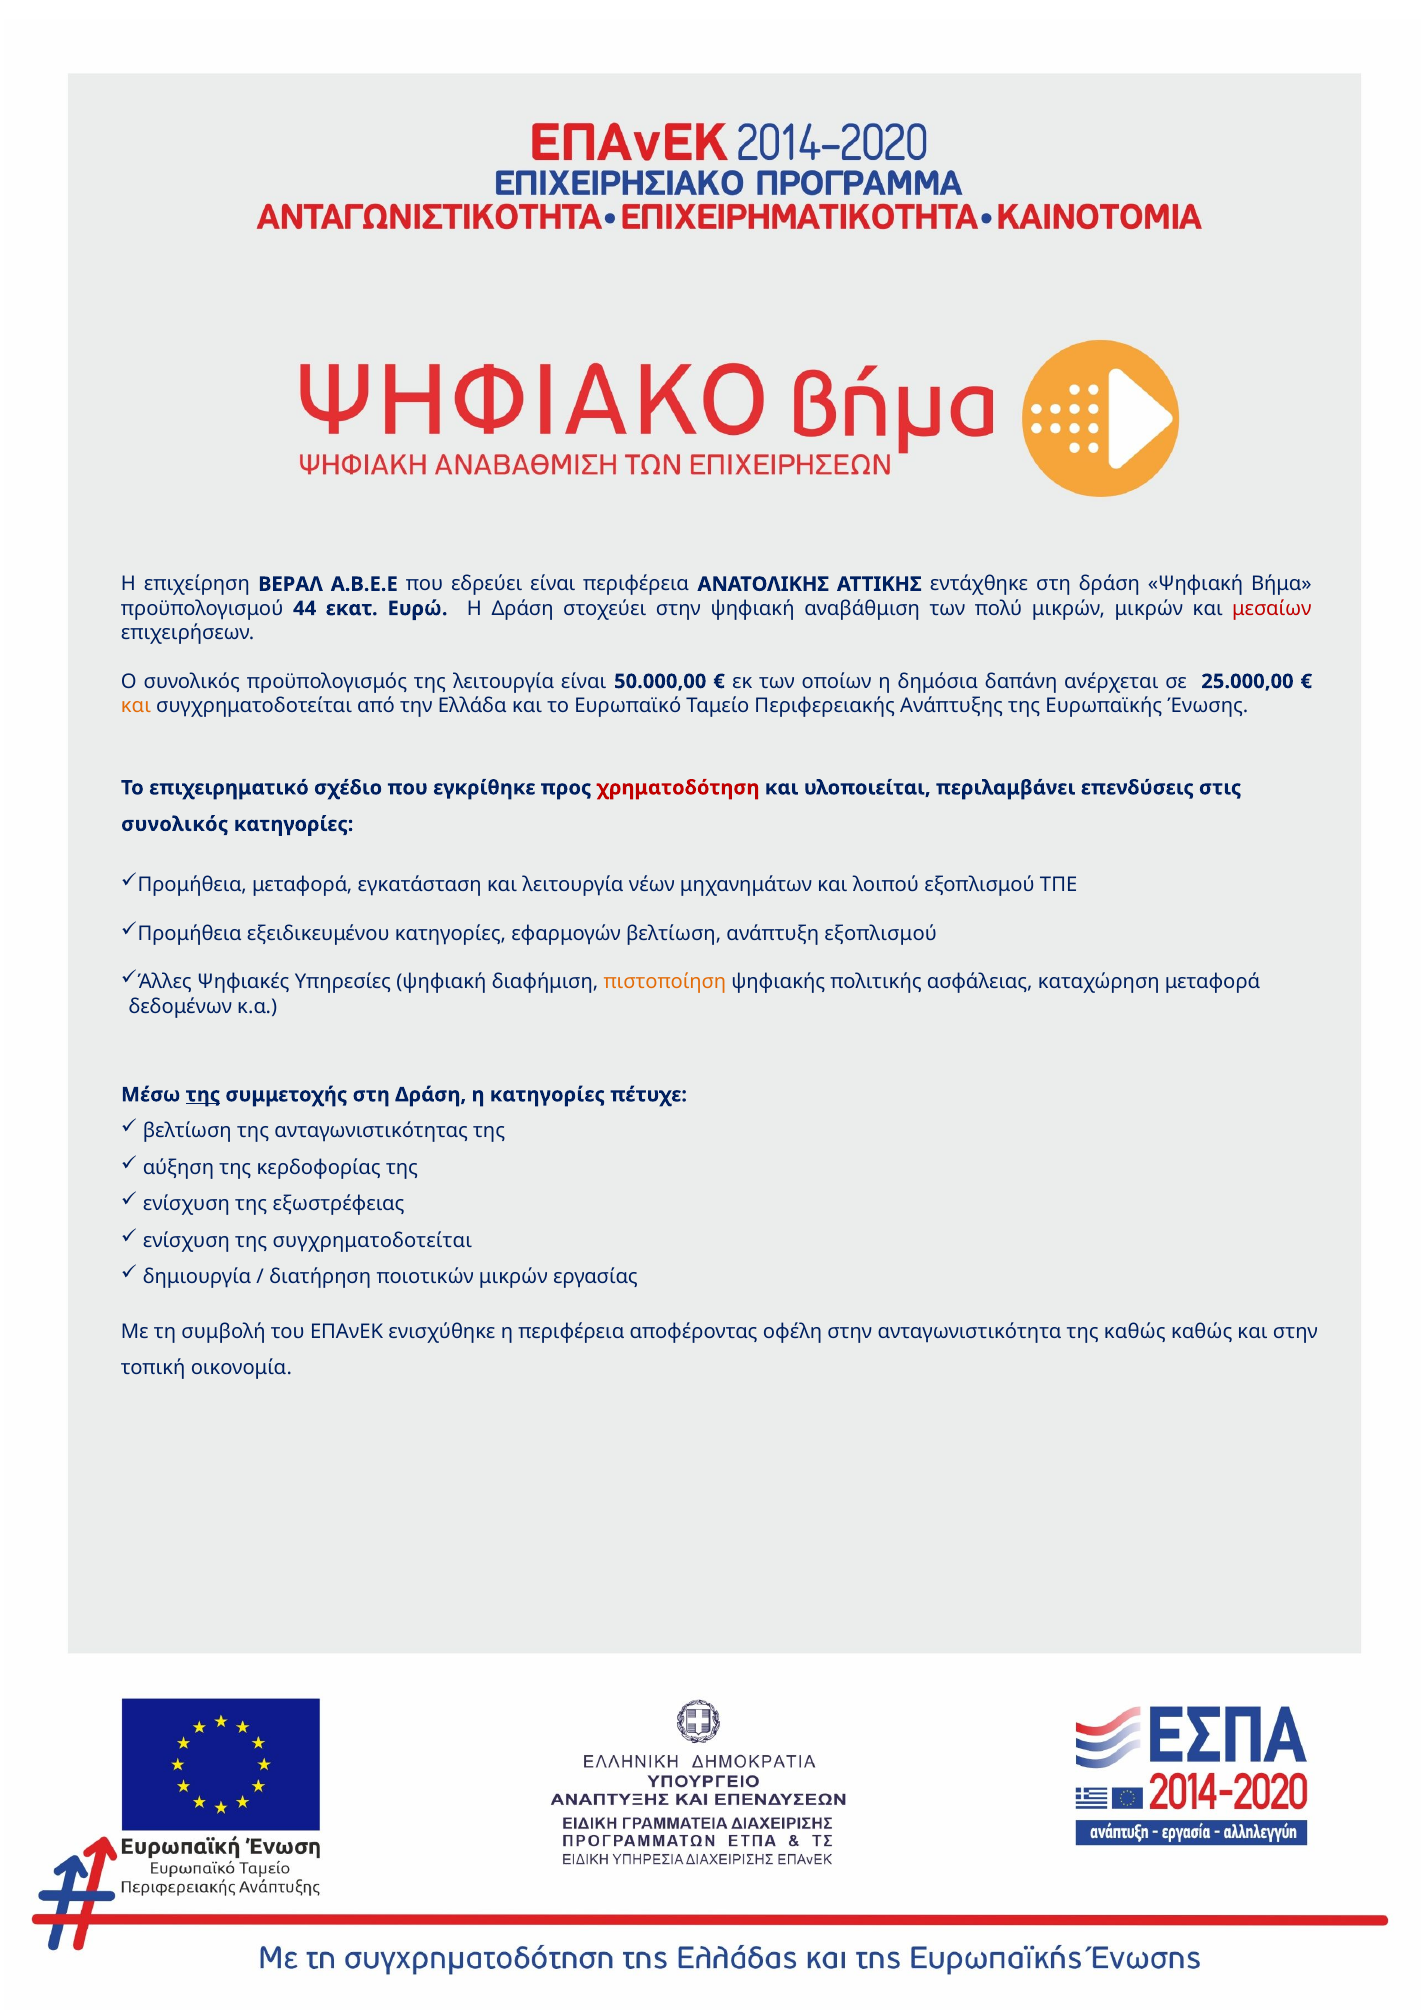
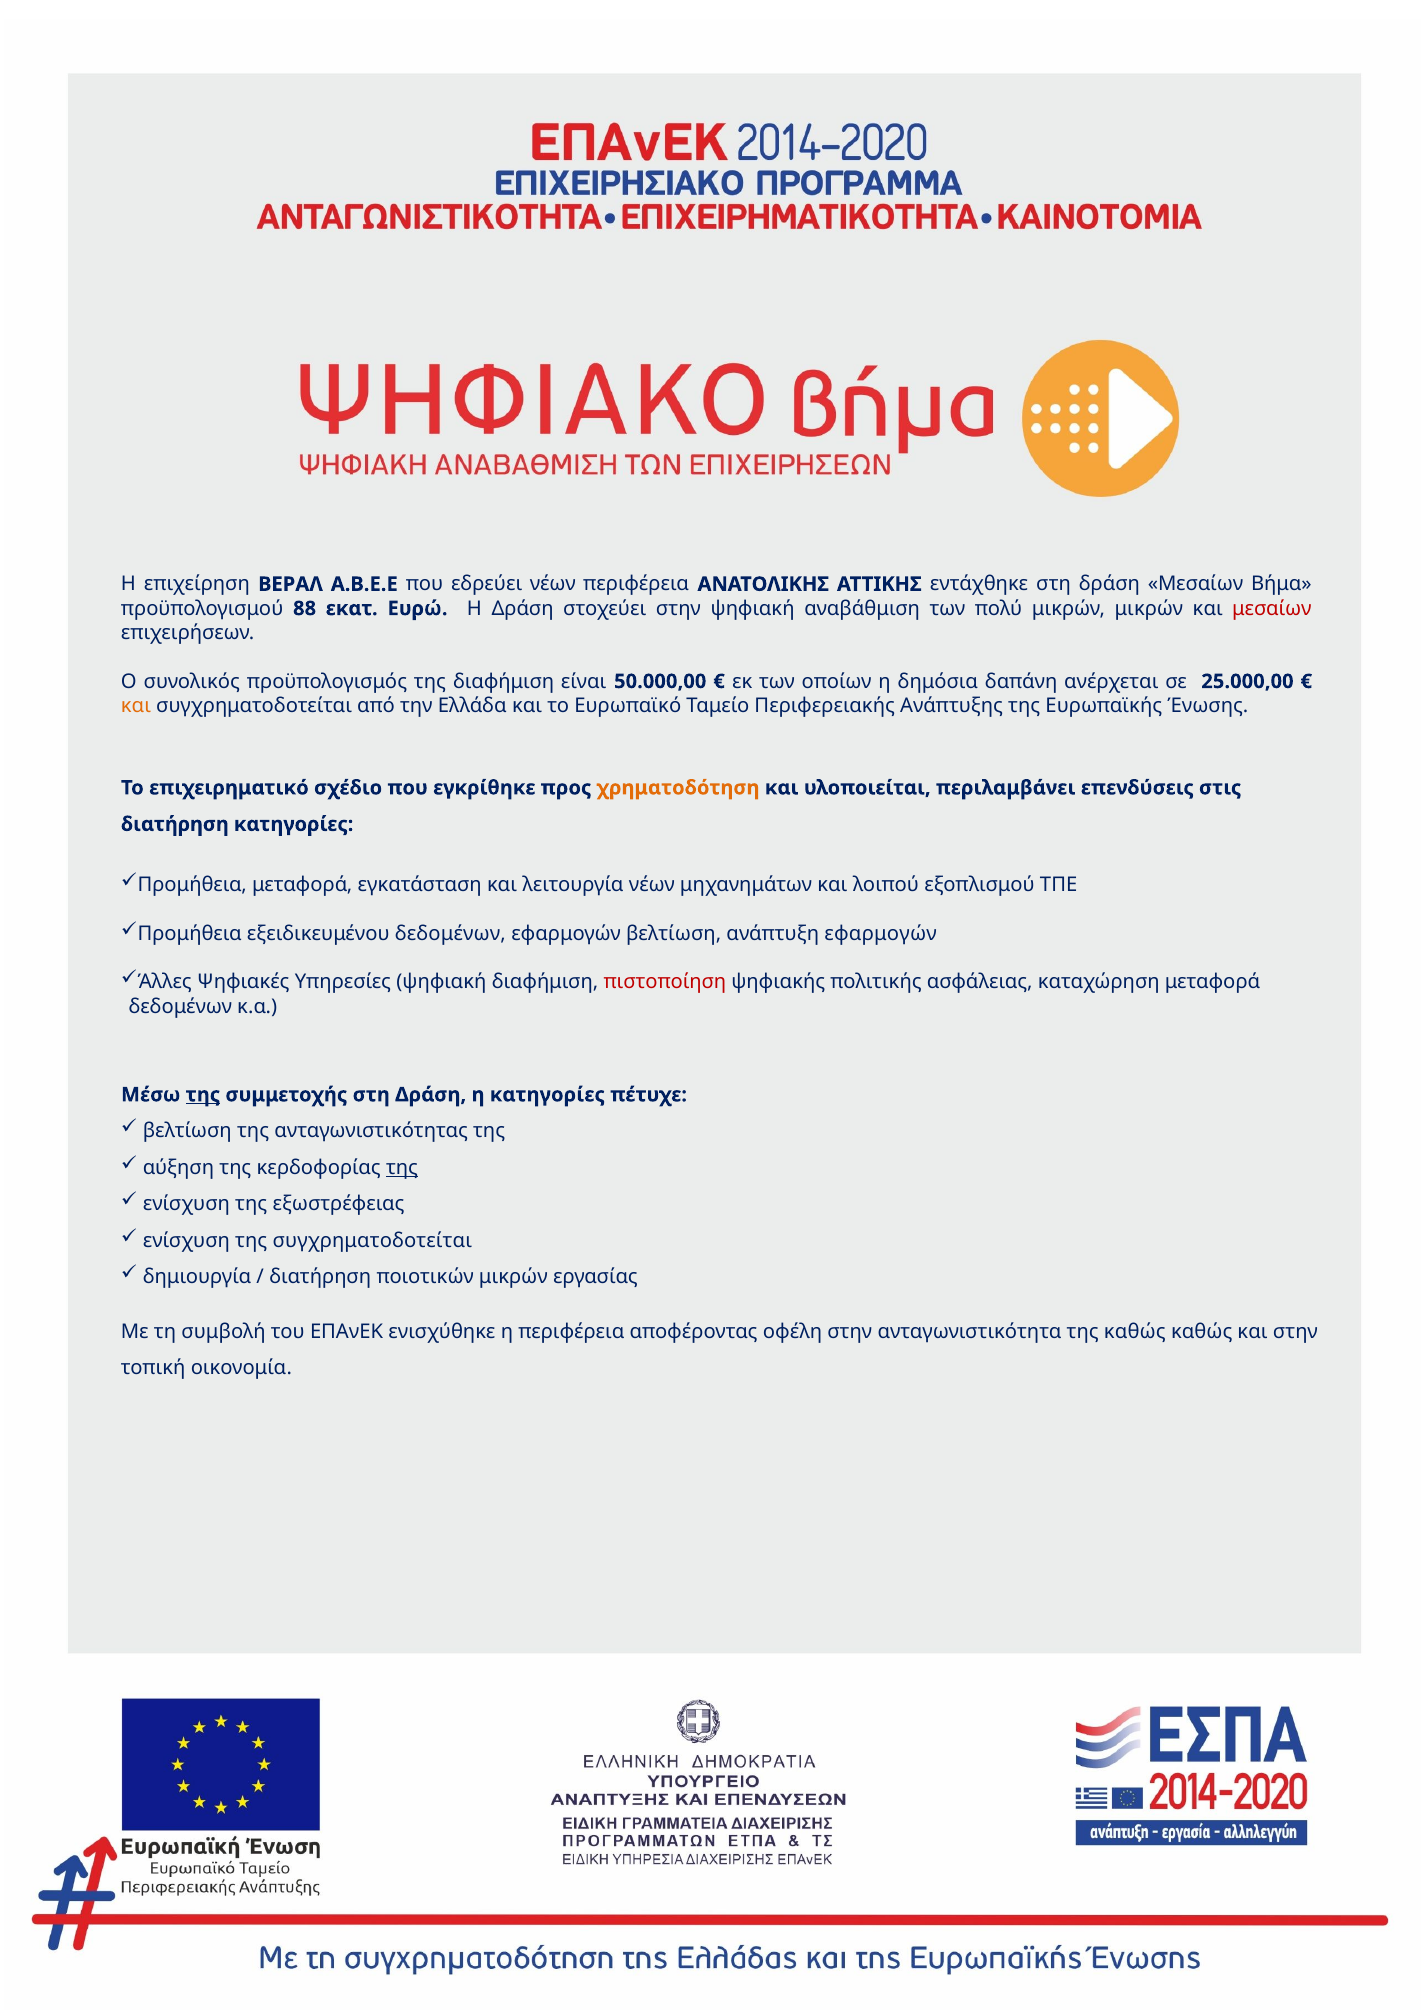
εδρεύει είναι: είναι -> νέων (553, 584)
δράση Ψηφιακή: Ψηφιακή -> Μεσαίων (1196, 584)
44: 44 -> 88 (305, 608)
της λειτουργία: λειτουργία -> διαφήμιση (504, 681)
χρηματοδότηση colour: red -> orange (678, 788)
συνολικός: συνολικός -> διατήρηση (175, 824)
εξειδικευμένου κατηγορίες: κατηγορίες -> δεδομένων (450, 933)
ανάπτυξη εξοπλισμού: εξοπλισμού -> εφαρμογών (881, 933)
πιστοποίηση colour: orange -> red (665, 982)
της underline: none -> present (402, 1167)
